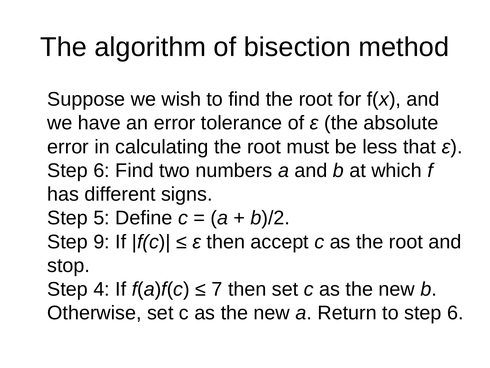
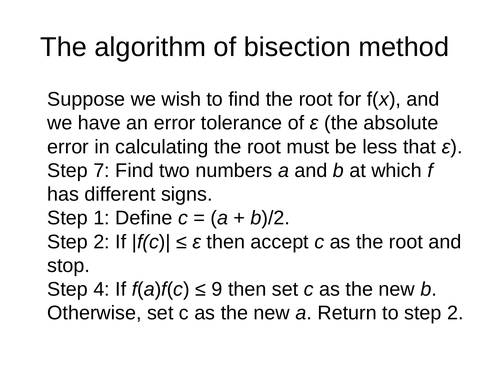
6: 6 -> 7 (102, 170)
5: 5 -> 1 (102, 218)
9: 9 -> 2 (102, 241)
7: 7 -> 9 (217, 289)
to step 6: 6 -> 2 (455, 313)
